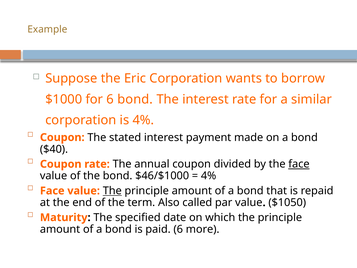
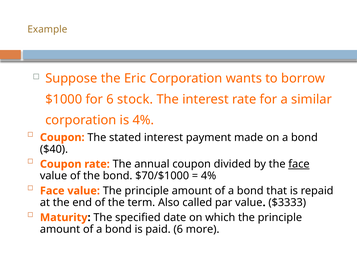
6 bond: bond -> stock (135, 99)
$46/$1000: $46/$1000 -> $70/$1000 (162, 176)
The underline: present -> none (112, 191)
$1050: $1050 -> $3333 (287, 202)
